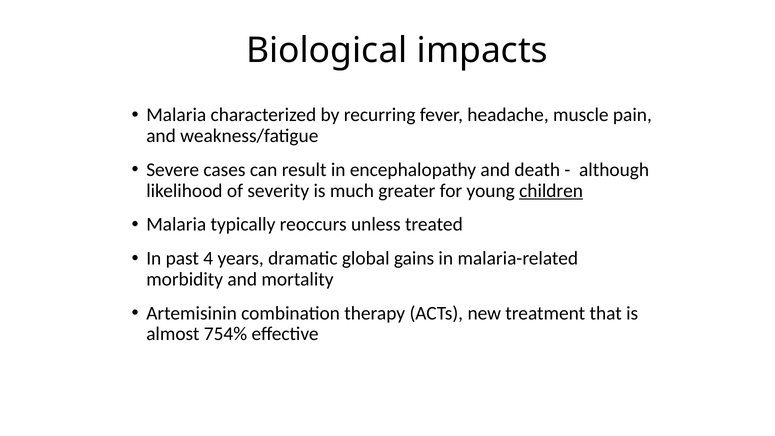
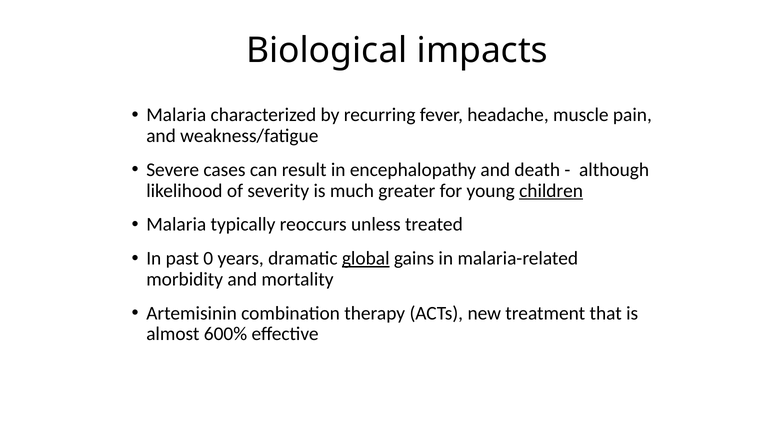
4: 4 -> 0 (208, 258)
global underline: none -> present (366, 258)
754%: 754% -> 600% (225, 334)
